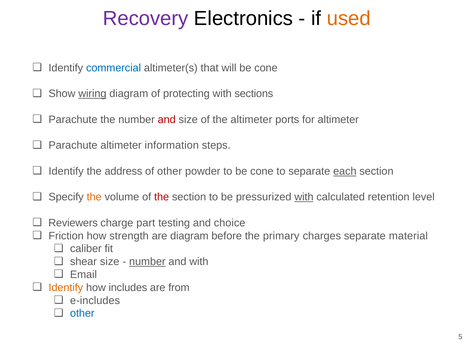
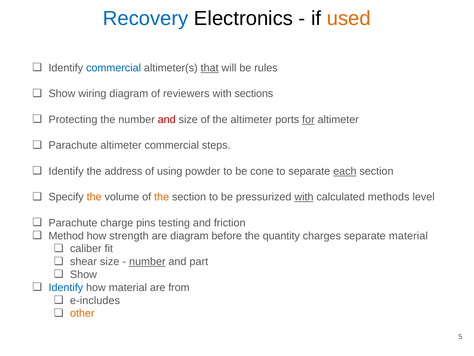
Recovery colour: purple -> blue (146, 18)
that underline: none -> present (210, 68)
will be cone: cone -> rules (266, 68)
wiring underline: present -> none (92, 94)
protecting: protecting -> reviewers (186, 94)
Parachute: Parachute -> Protecting (73, 119)
for underline: none -> present (308, 119)
altimeter information: information -> commercial (172, 145)
of other: other -> using (170, 171)
the colour: red -> orange (162, 197)
retention: retention -> methods (389, 197)
Reviewers: Reviewers -> Parachute (73, 223)
part: part -> pins (146, 223)
choice: choice -> friction (230, 223)
Friction: Friction -> Method (66, 236)
primary: primary -> quantity (281, 236)
and with: with -> part (199, 261)
Email: Email -> Show (83, 274)
Identify colour: orange -> blue (66, 287)
how includes: includes -> material (128, 287)
other colour: blue -> orange (82, 313)
